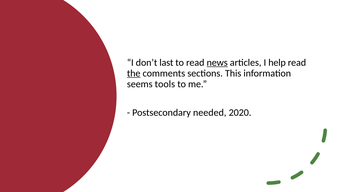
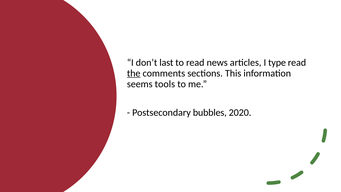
news underline: present -> none (217, 62)
help: help -> type (277, 62)
needed: needed -> bubbles (210, 112)
